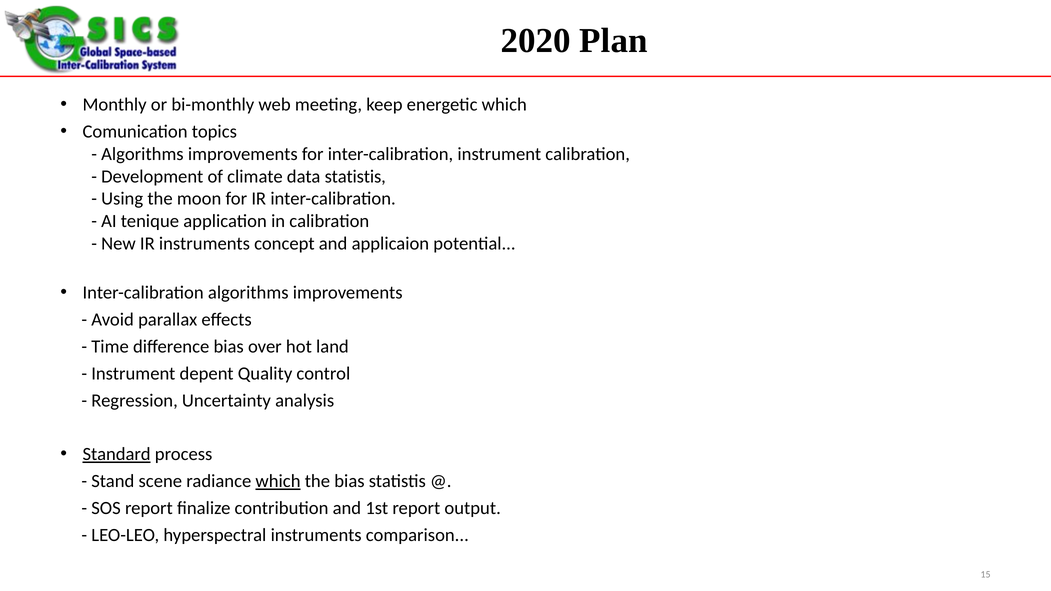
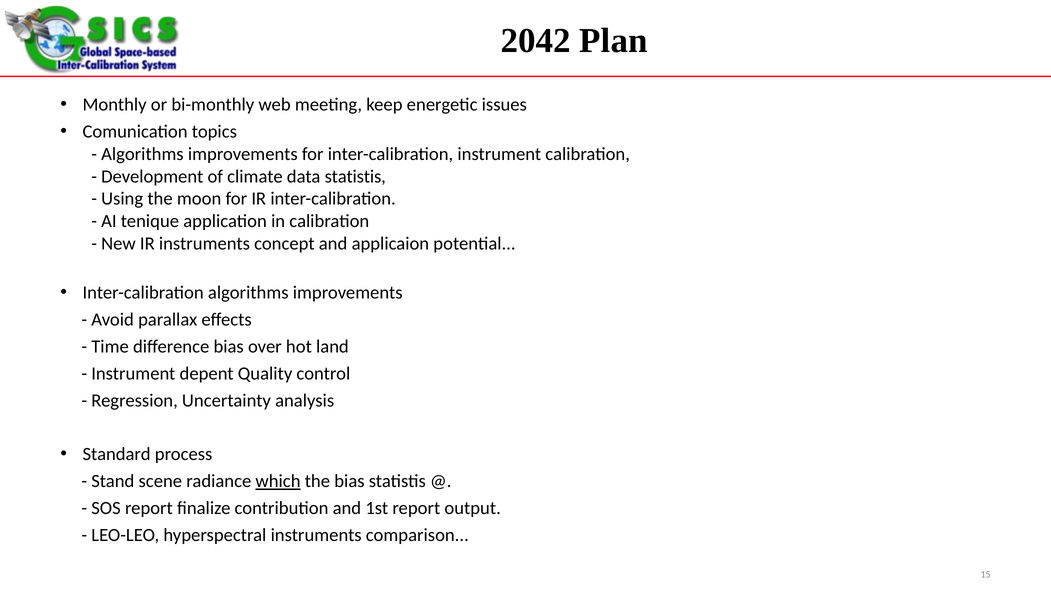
2020: 2020 -> 2042 (536, 41)
energetic which: which -> issues (504, 105)
Standard underline: present -> none (117, 454)
